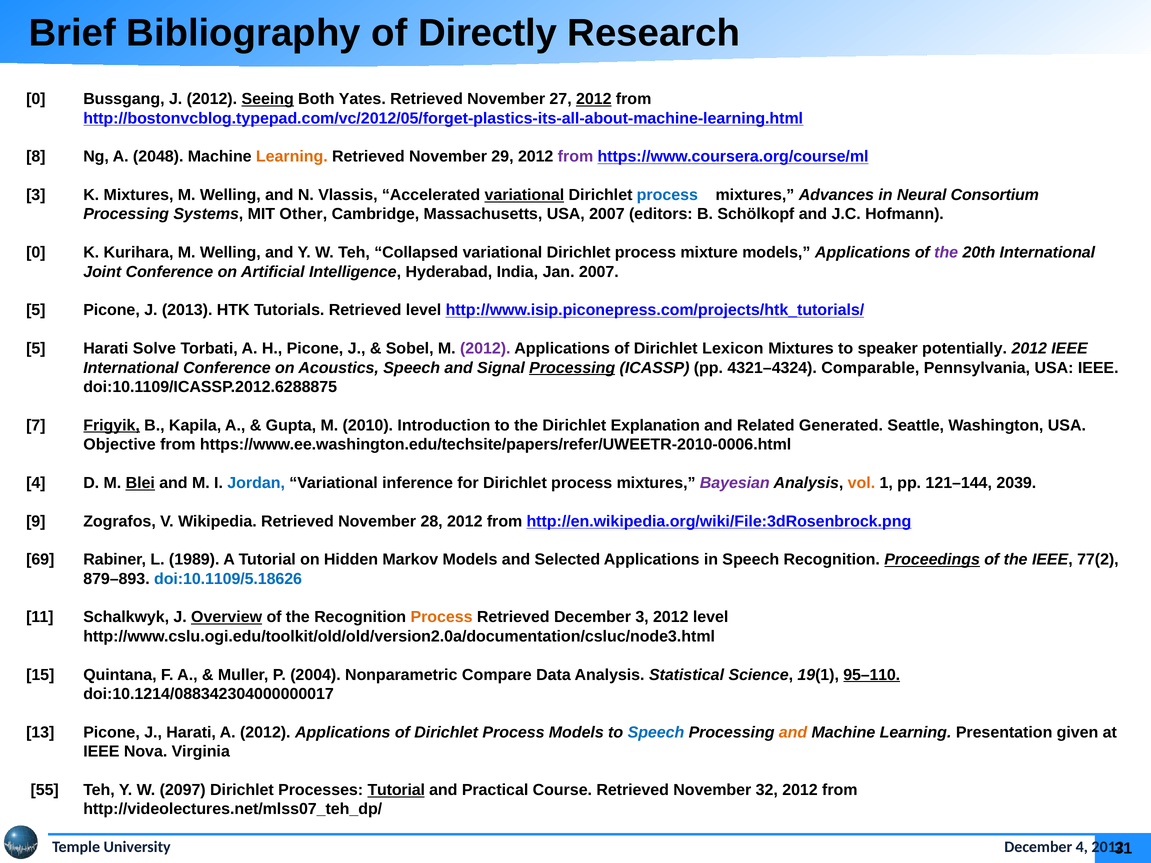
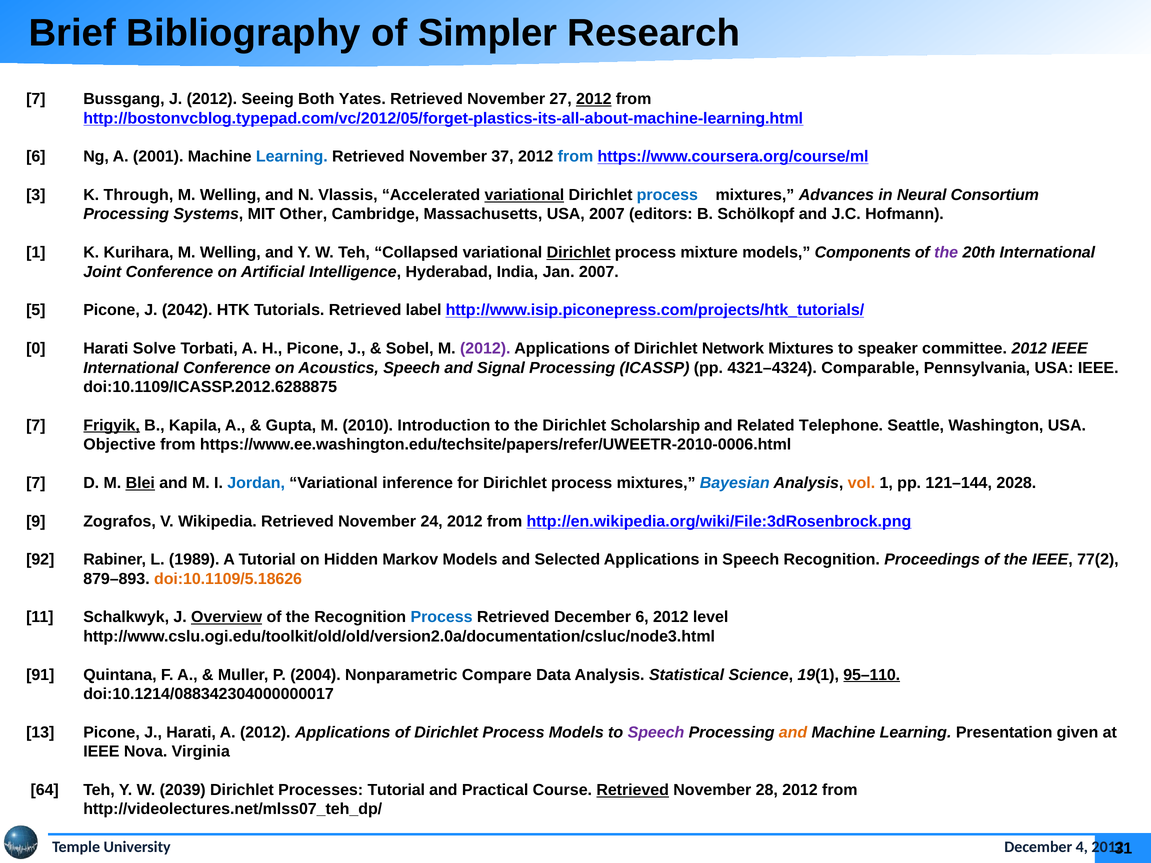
Directly: Directly -> Simpler (488, 33)
0: 0 -> 7 (36, 99)
Seeing underline: present -> none (268, 99)
8: 8 -> 6 (36, 157)
2048: 2048 -> 2001 (158, 157)
Learning colour: orange -> blue (292, 157)
29: 29 -> 37 (502, 157)
from colour: purple -> blue (575, 157)
K Mixtures: Mixtures -> Through (138, 195)
0: 0 -> 1 (36, 253)
Dirichlet underline: none -> present (579, 253)
models Applications: Applications -> Components (863, 253)
2013: 2013 -> 2042 (187, 310)
Retrieved level: level -> label (424, 310)
5: 5 -> 0 (36, 349)
Lexicon: Lexicon -> Network (733, 349)
potentially: potentially -> committee (965, 349)
Processing underline: present -> none (572, 368)
Explanation: Explanation -> Scholarship (655, 425)
Generated: Generated -> Telephone (841, 425)
4: 4 -> 7 (36, 483)
Bayesian colour: purple -> blue (735, 483)
2039: 2039 -> 2028 (1016, 483)
28: 28 -> 24 (432, 521)
69: 69 -> 92 (40, 560)
Proceedings underline: present -> none (932, 560)
doi:10.1109/5.18626 colour: blue -> orange (228, 579)
Process colour: orange -> blue (442, 617)
December 3: 3 -> 6 (642, 617)
15: 15 -> 91 (40, 675)
Speech colour: blue -> purple (656, 733)
55: 55 -> 64 (45, 790)
2097: 2097 -> 2039 (183, 790)
Tutorial underline: present -> none (396, 790)
Retrieved underline: none -> present (633, 790)
32: 32 -> 28 (767, 790)
